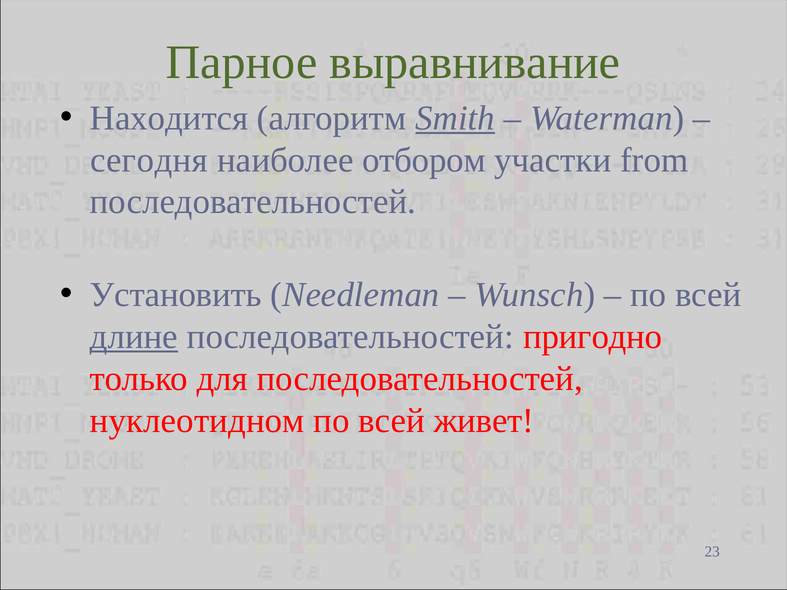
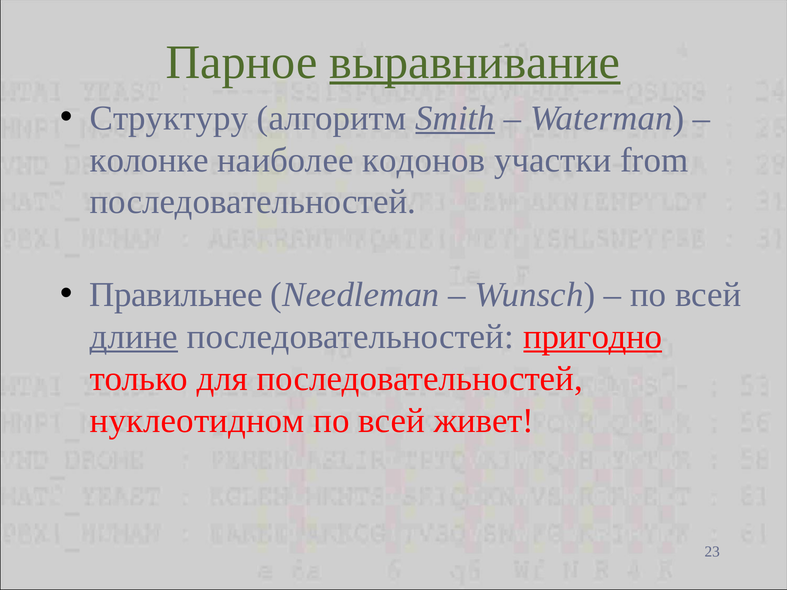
выравнивание underline: none -> present (475, 62)
Находится: Находится -> Структуру (169, 118)
сегодня: сегодня -> колонке (149, 160)
отбором: отбором -> кодонов (424, 160)
Установить: Установить -> Правильнее (176, 295)
пригодно underline: none -> present (593, 337)
